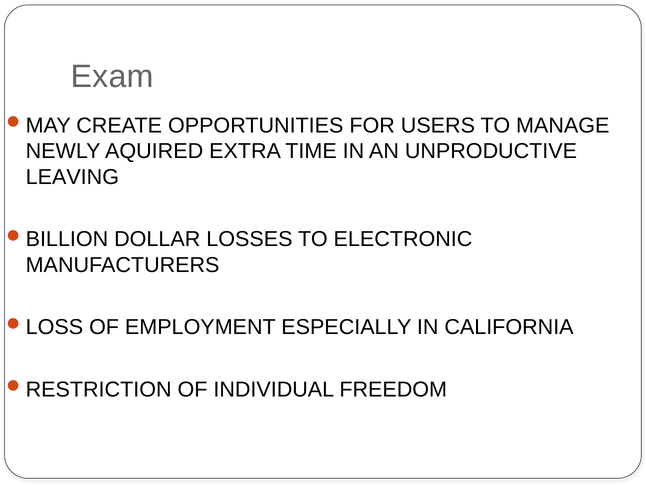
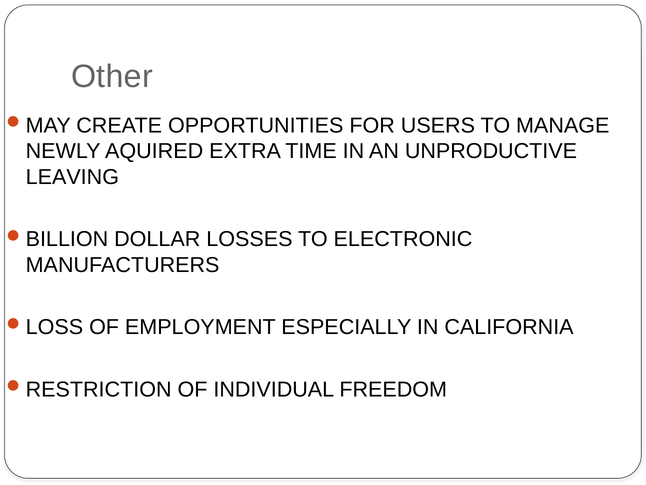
Exam: Exam -> Other (112, 77)
